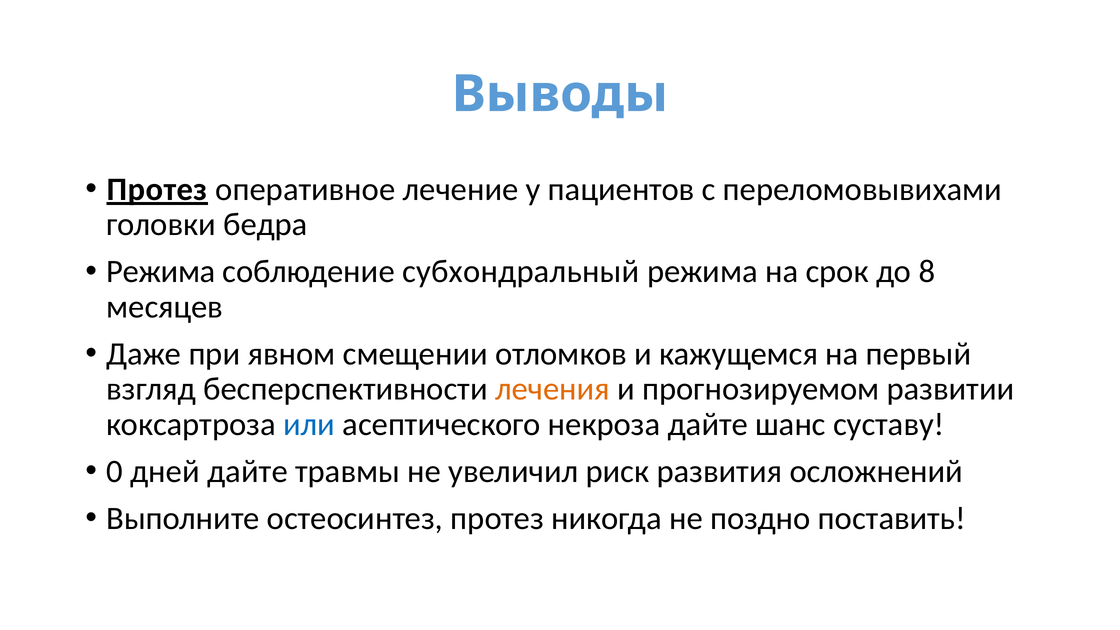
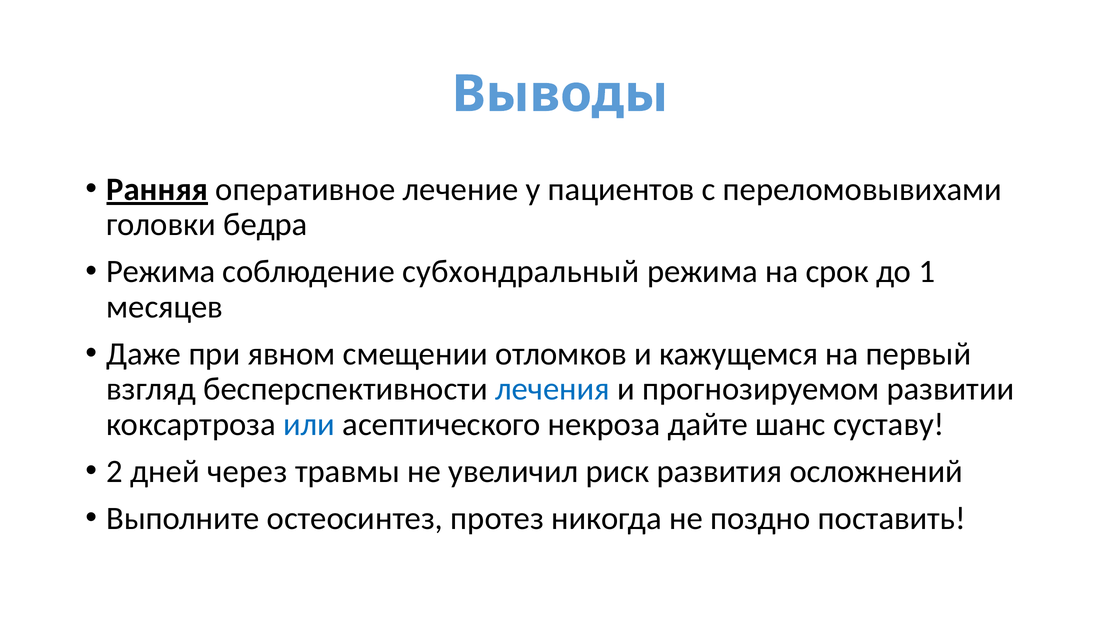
Протез: Протез -> Ранняя (157, 189)
8: 8 -> 1 (927, 272)
лечения colour: orange -> blue (552, 389)
0: 0 -> 2 (115, 471)
дней дайте: дайте -> через (247, 471)
